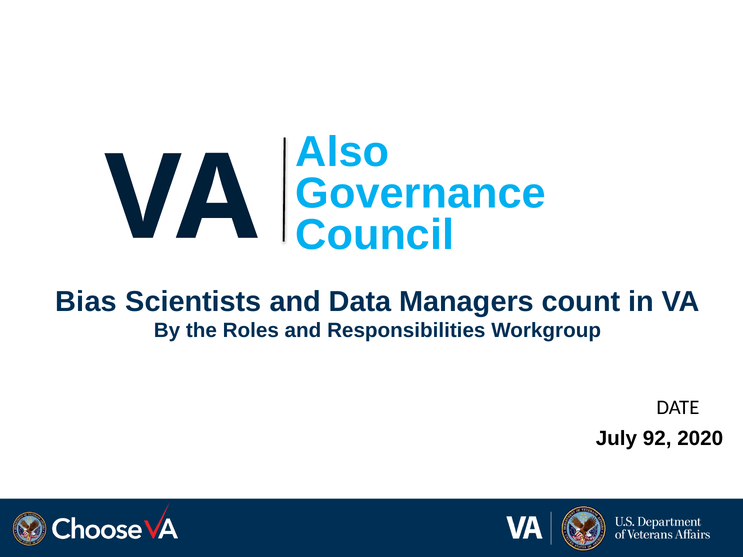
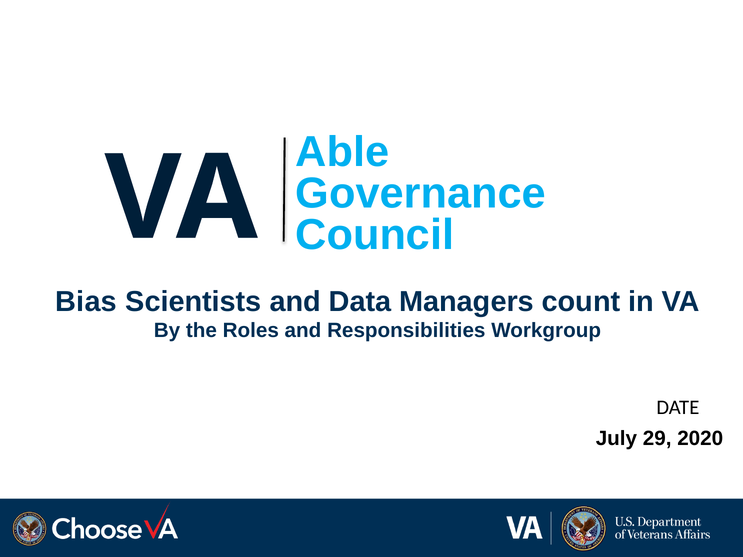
Also: Also -> Able (342, 152)
92: 92 -> 29 (657, 439)
